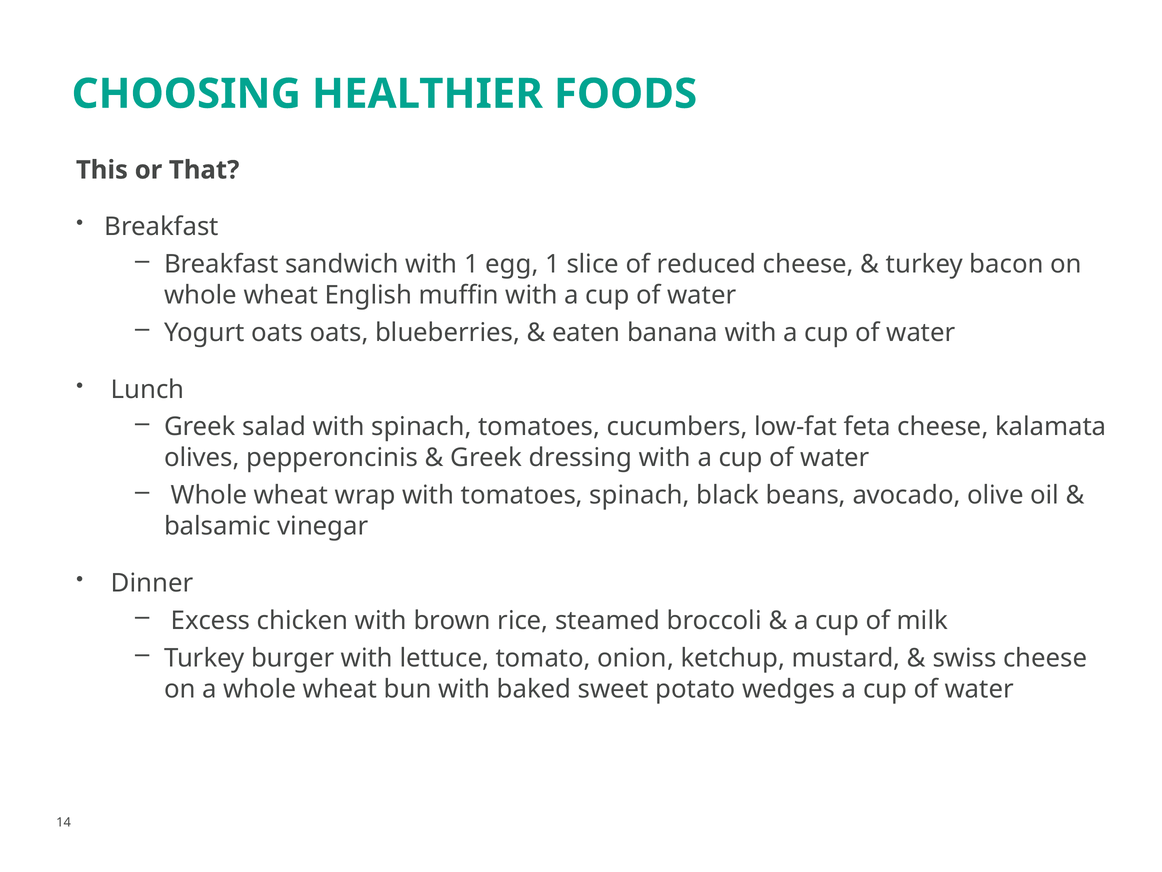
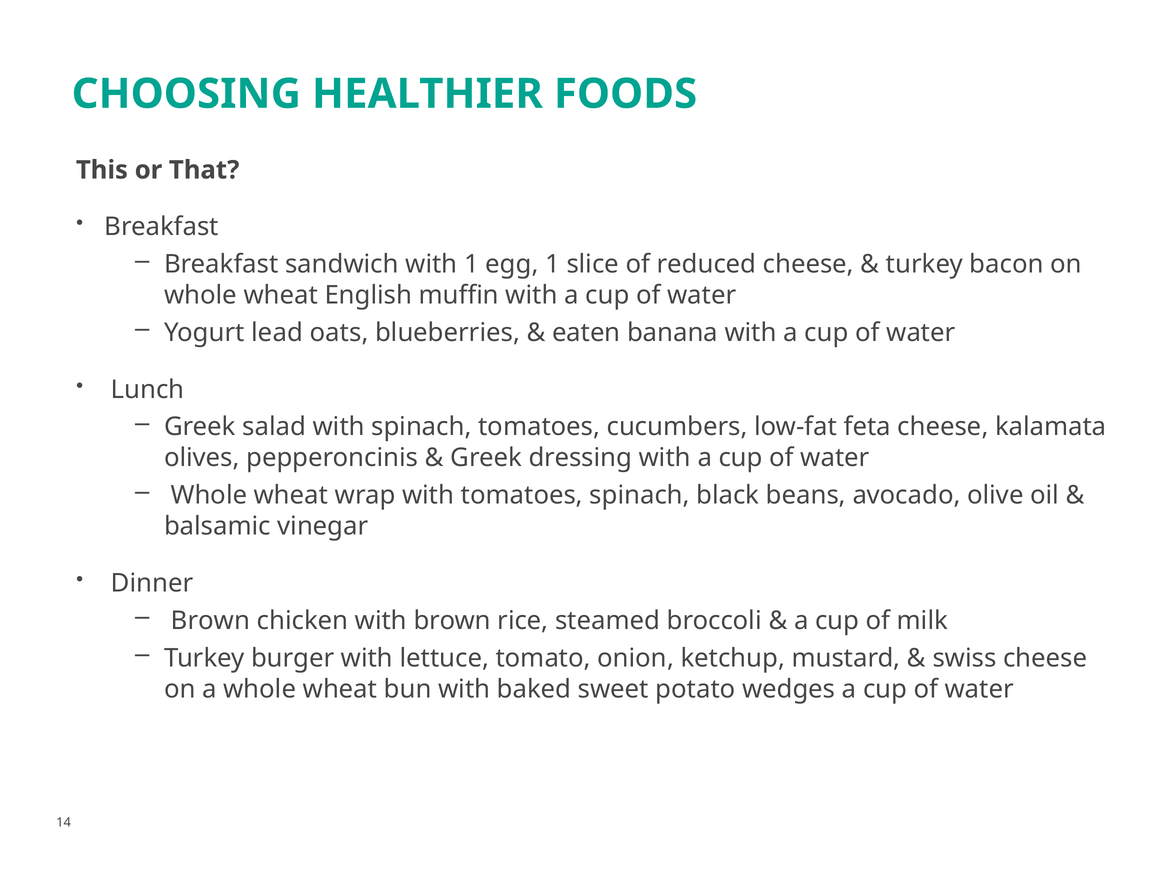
Yogurt oats: oats -> lead (277, 333)
Excess: Excess -> Brown (210, 620)
